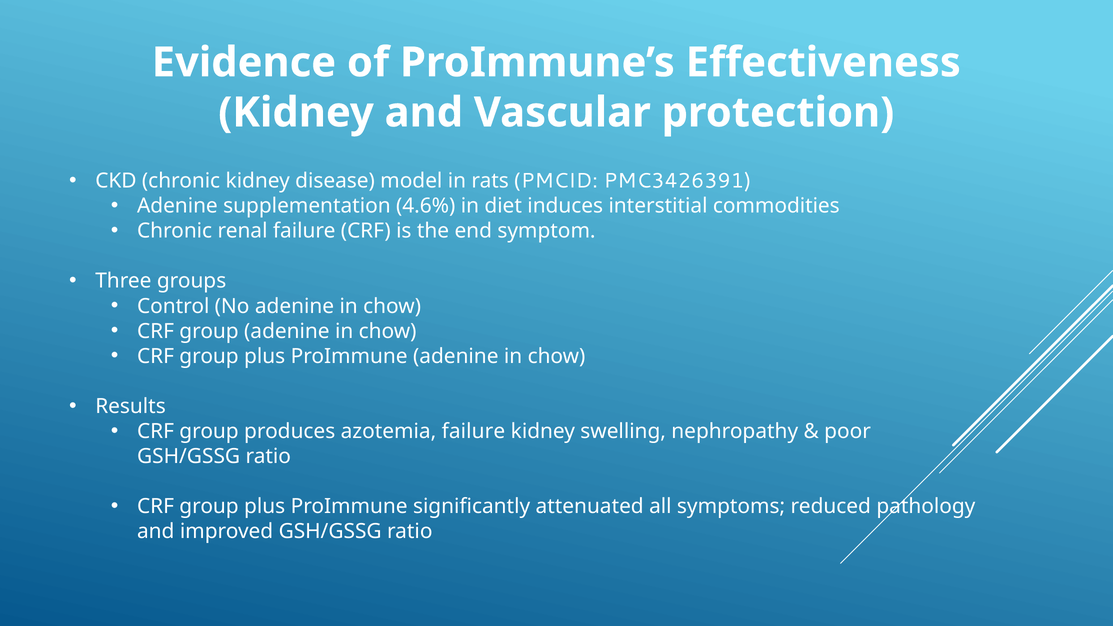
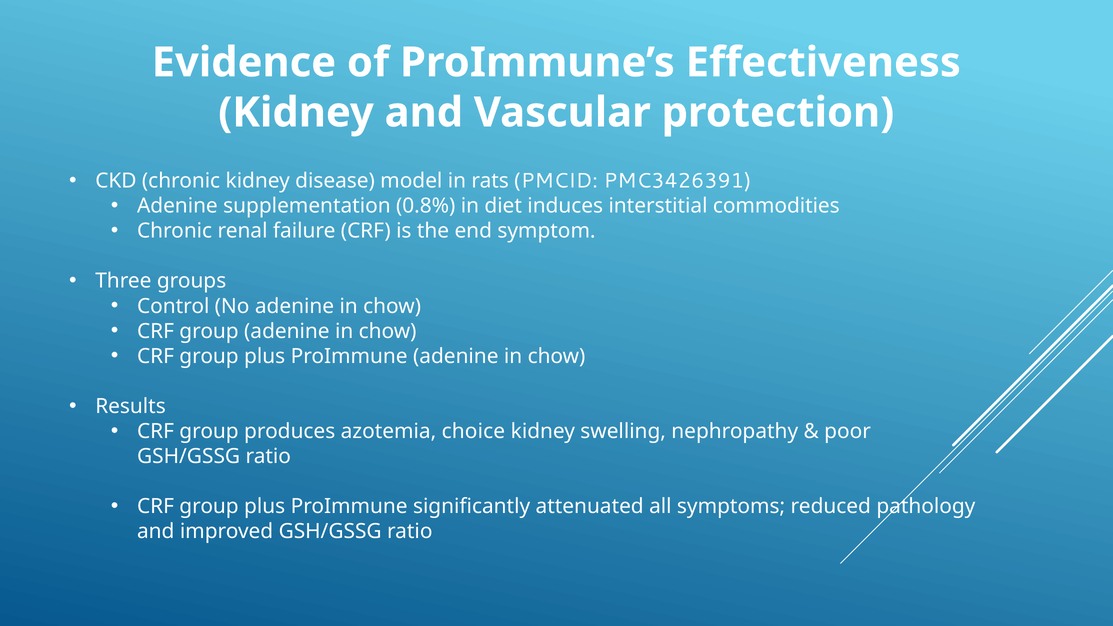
4.6%: 4.6% -> 0.8% (426, 206)
azotemia failure: failure -> choice (473, 431)
